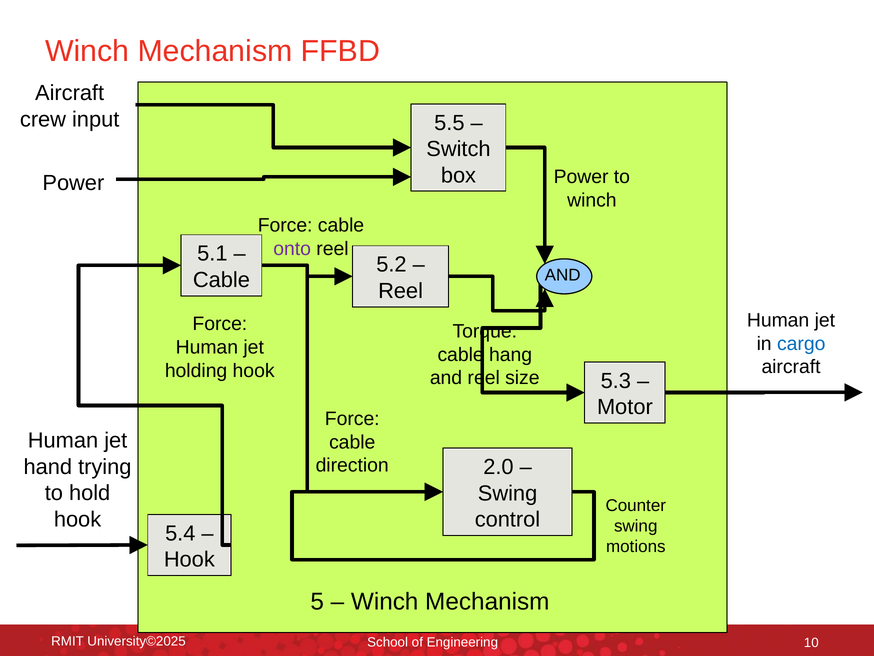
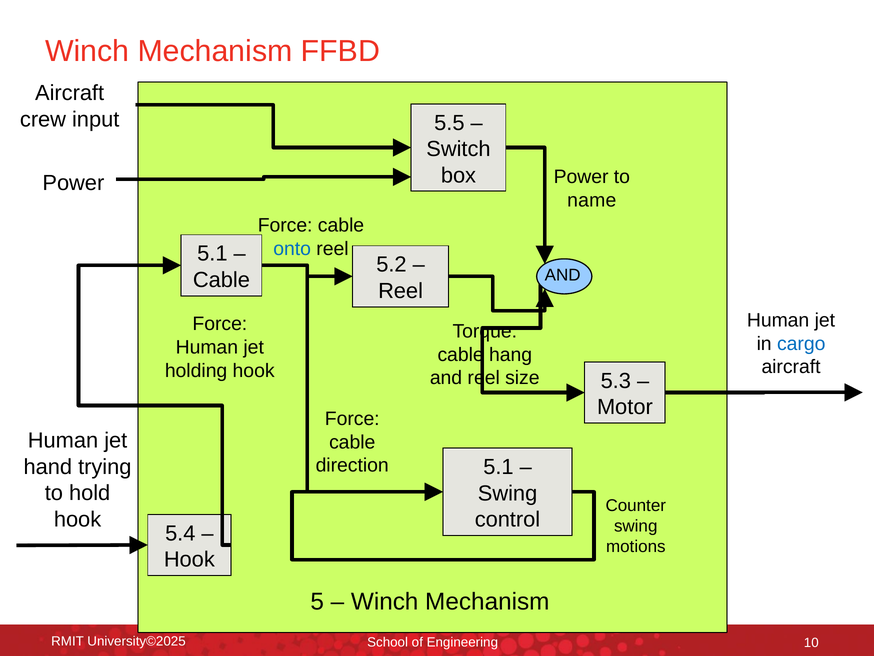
winch: winch -> name (592, 200)
onto colour: purple -> blue (292, 249)
2.0: 2.0 -> 5.1 (498, 467)
